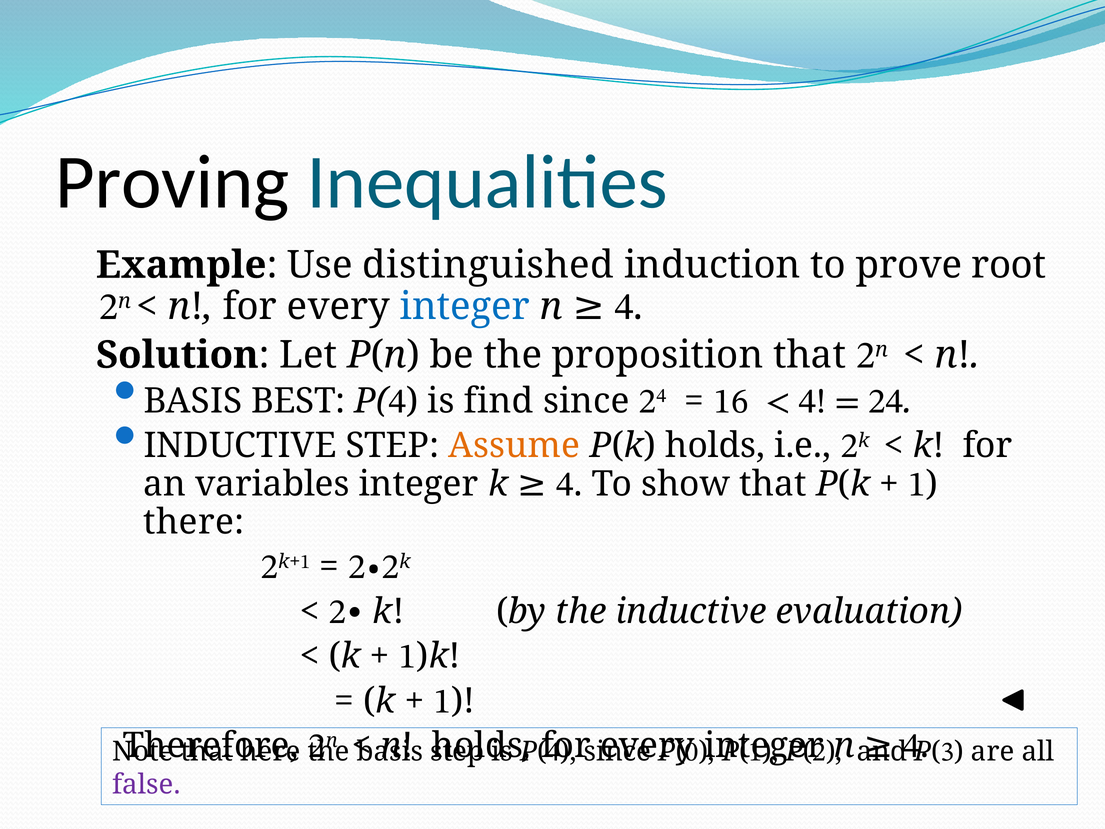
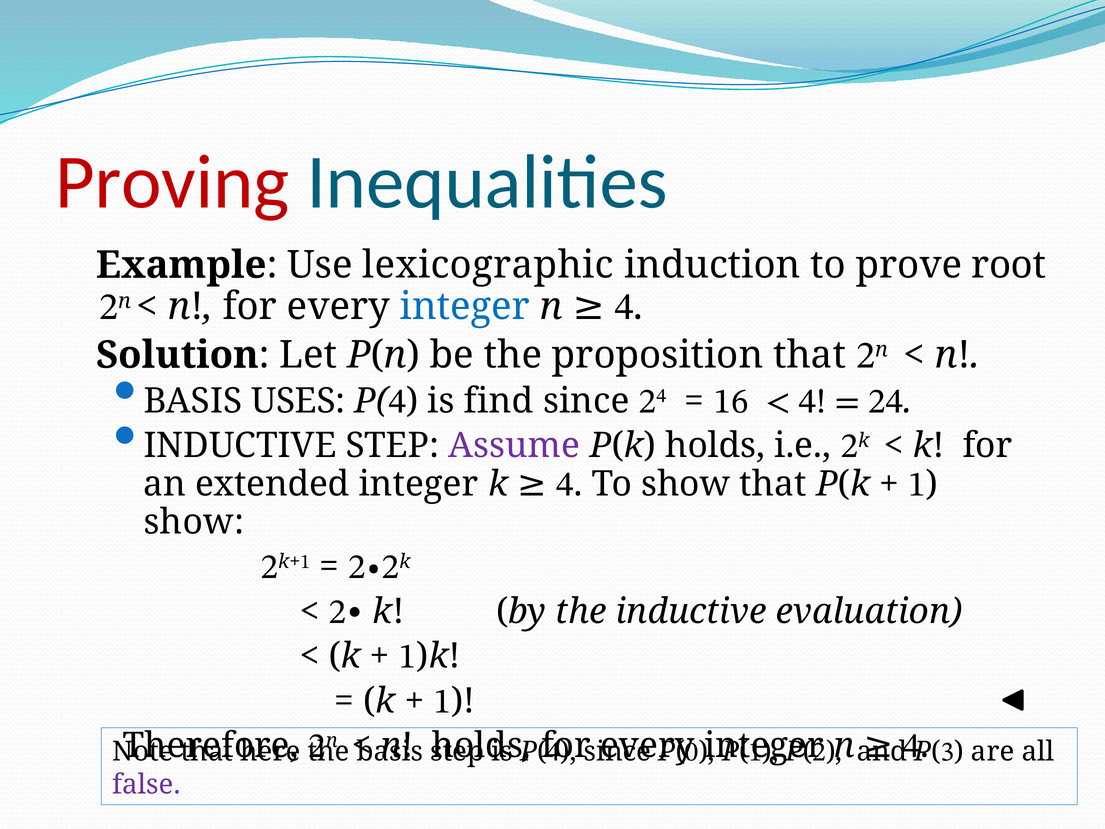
Proving colour: black -> red (172, 182)
distinguished: distinguished -> lexicographic (488, 265)
BEST: BEST -> USES (298, 401)
Assume colour: orange -> purple (514, 446)
variables: variables -> extended (272, 484)
there: there -> show (194, 522)
